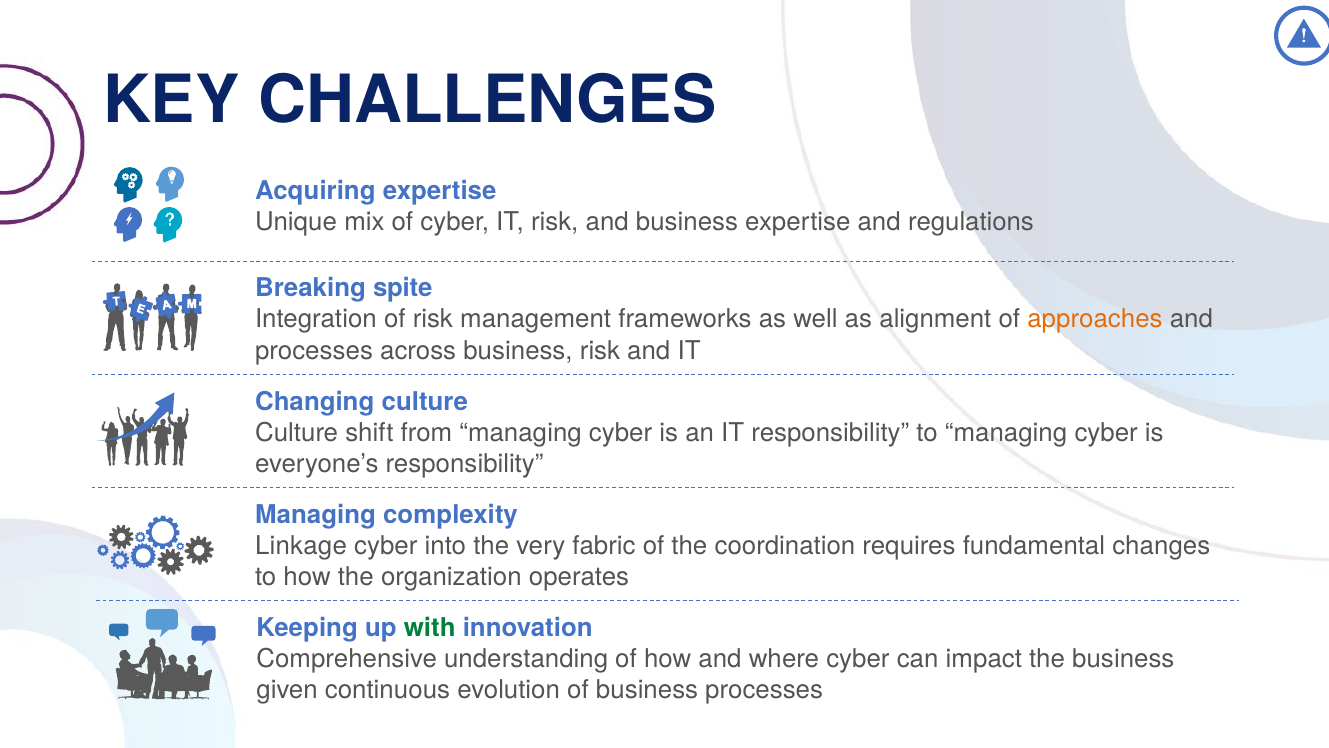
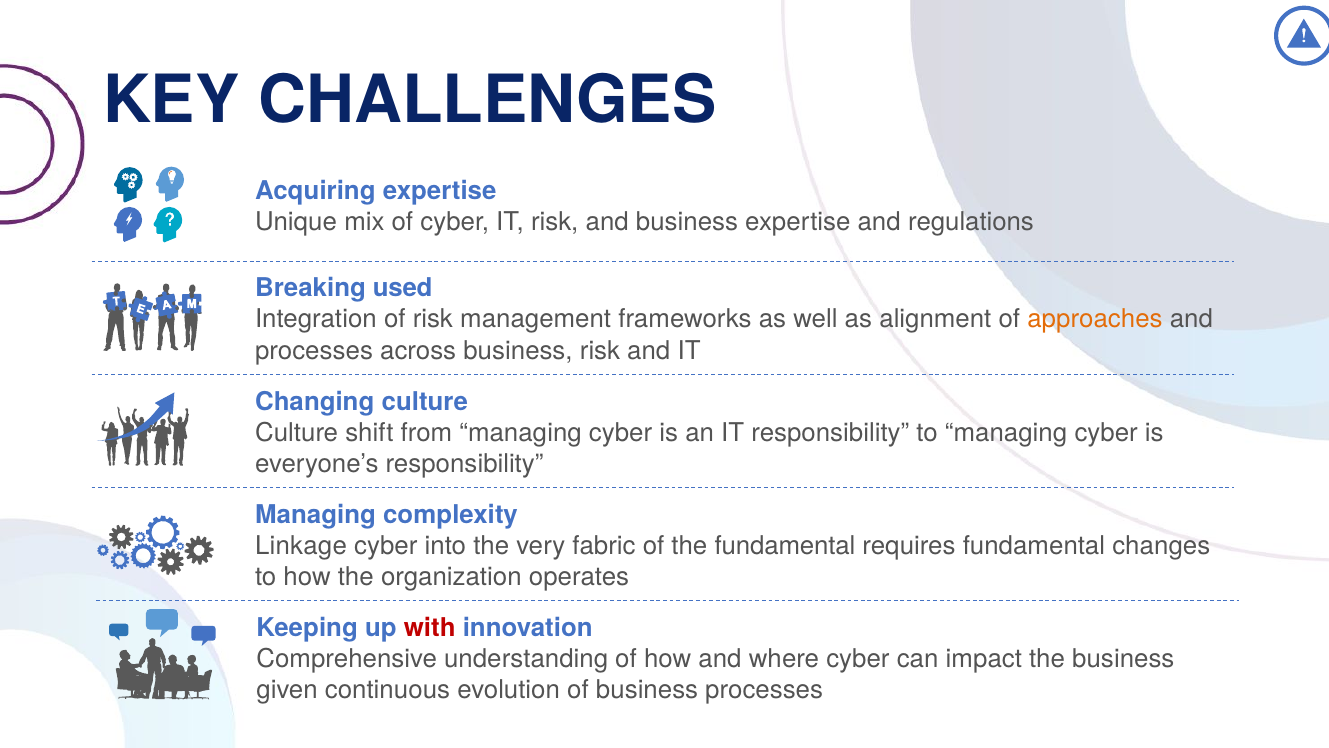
spite: spite -> used (403, 288)
the coordination: coordination -> fundamental (785, 546)
with colour: green -> red (430, 628)
